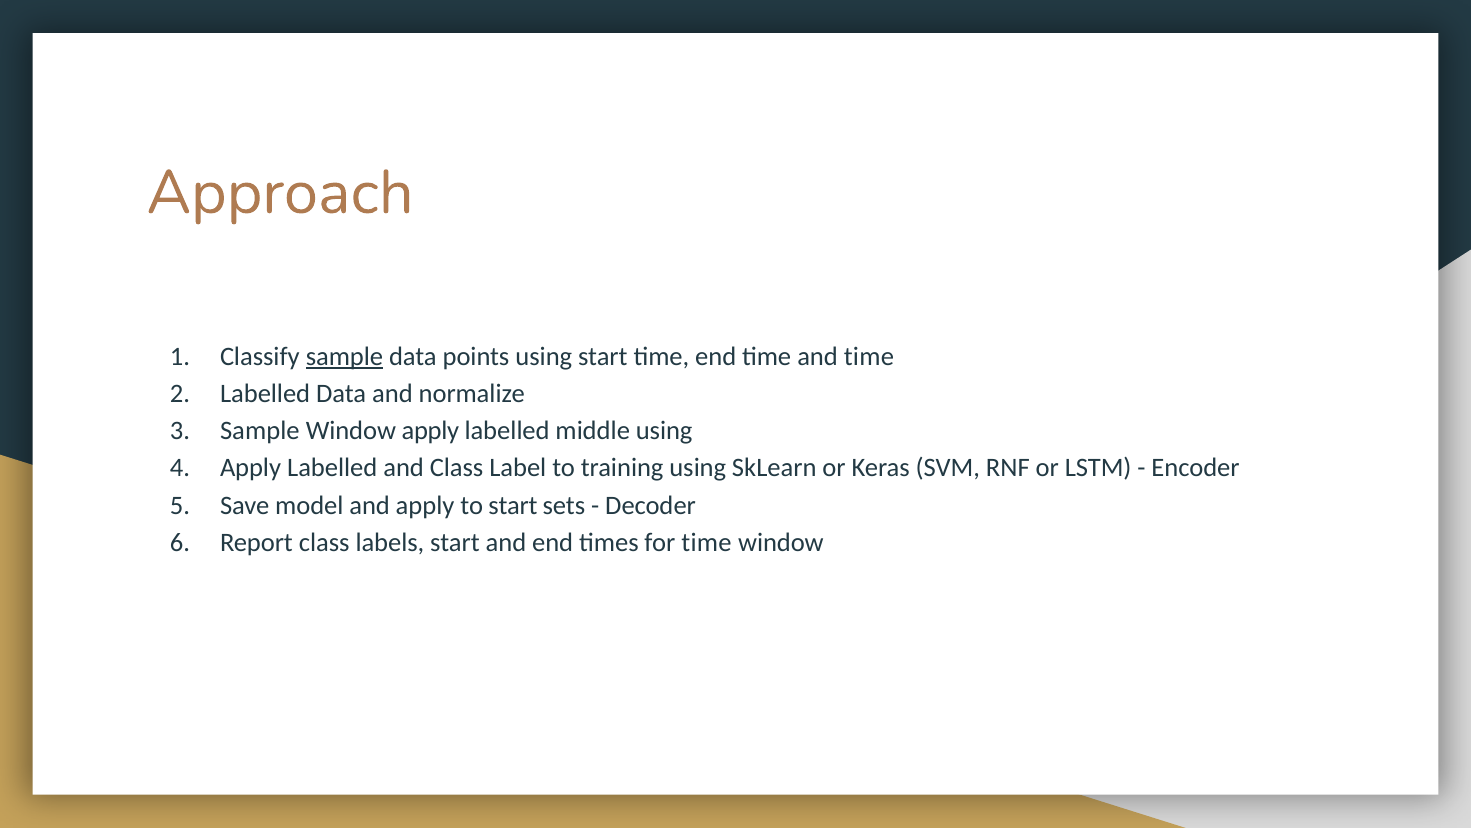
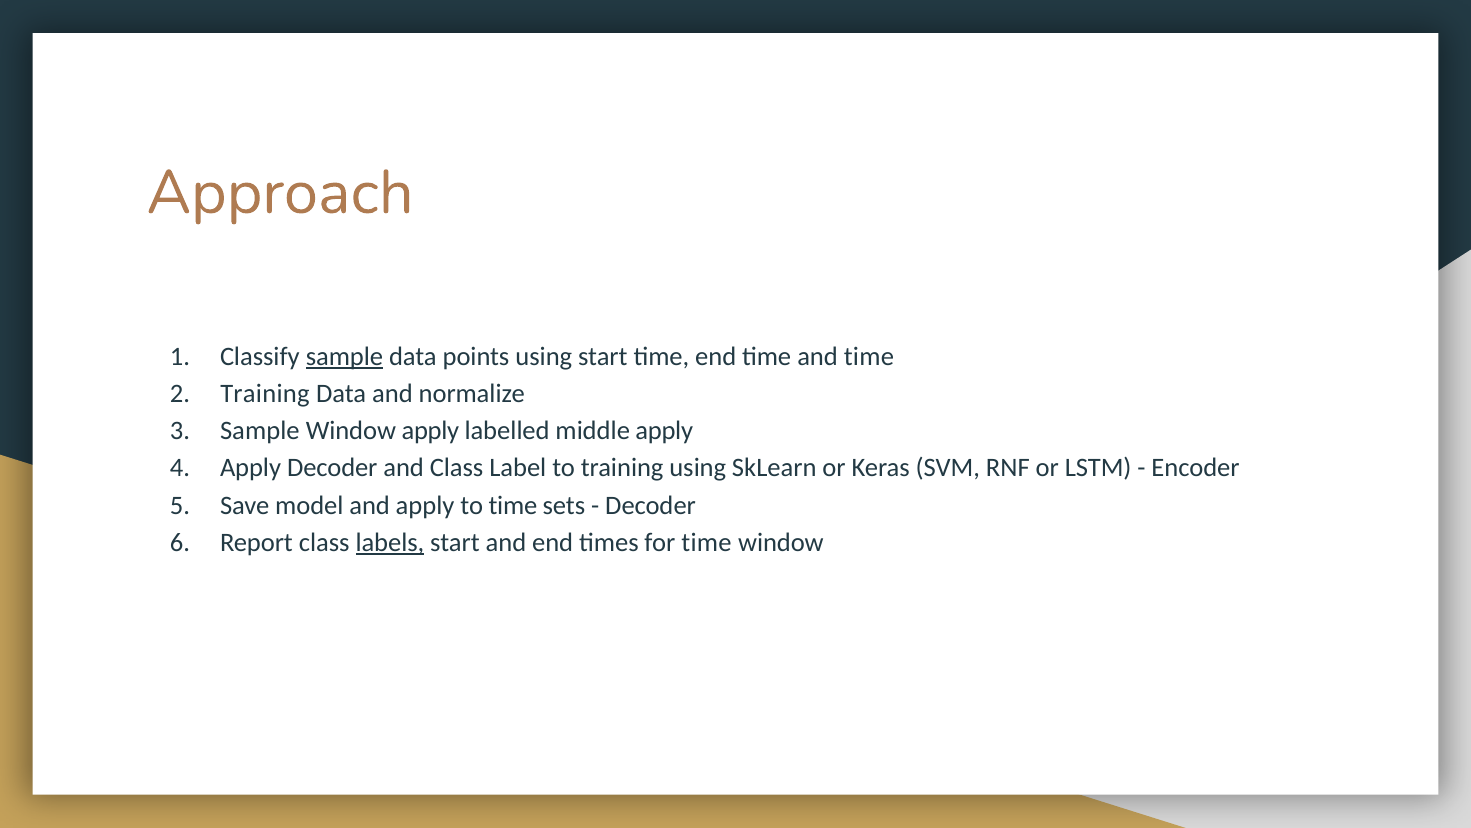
Labelled: Labelled -> Training (265, 393)
middle using: using -> apply (664, 431)
Labelled: Labelled -> Decoder (332, 468)
to start: start -> time (513, 505)
labels underline: none -> present (390, 542)
